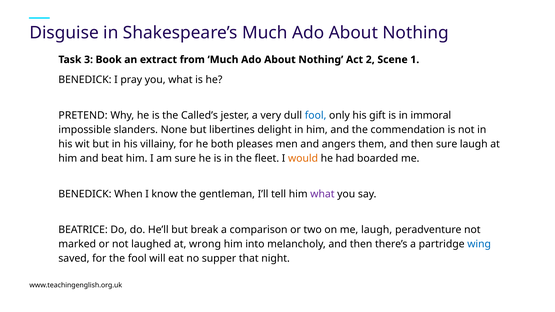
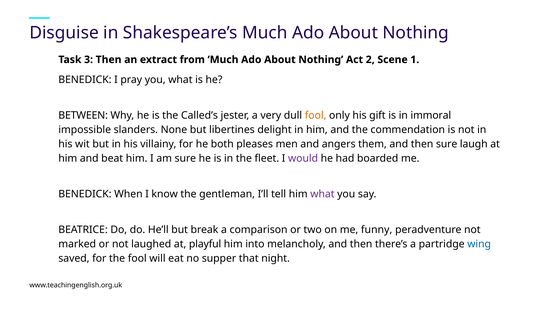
3 Book: Book -> Then (109, 60)
PRETEND: PRETEND -> BETWEEN (83, 115)
fool colour: blue -> orange (316, 115)
would colour: orange -> purple (303, 159)
me laugh: laugh -> funny (377, 230)
wrong: wrong -> playful (205, 244)
